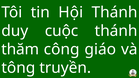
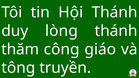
cuộc: cuộc -> lòng (61, 31)
